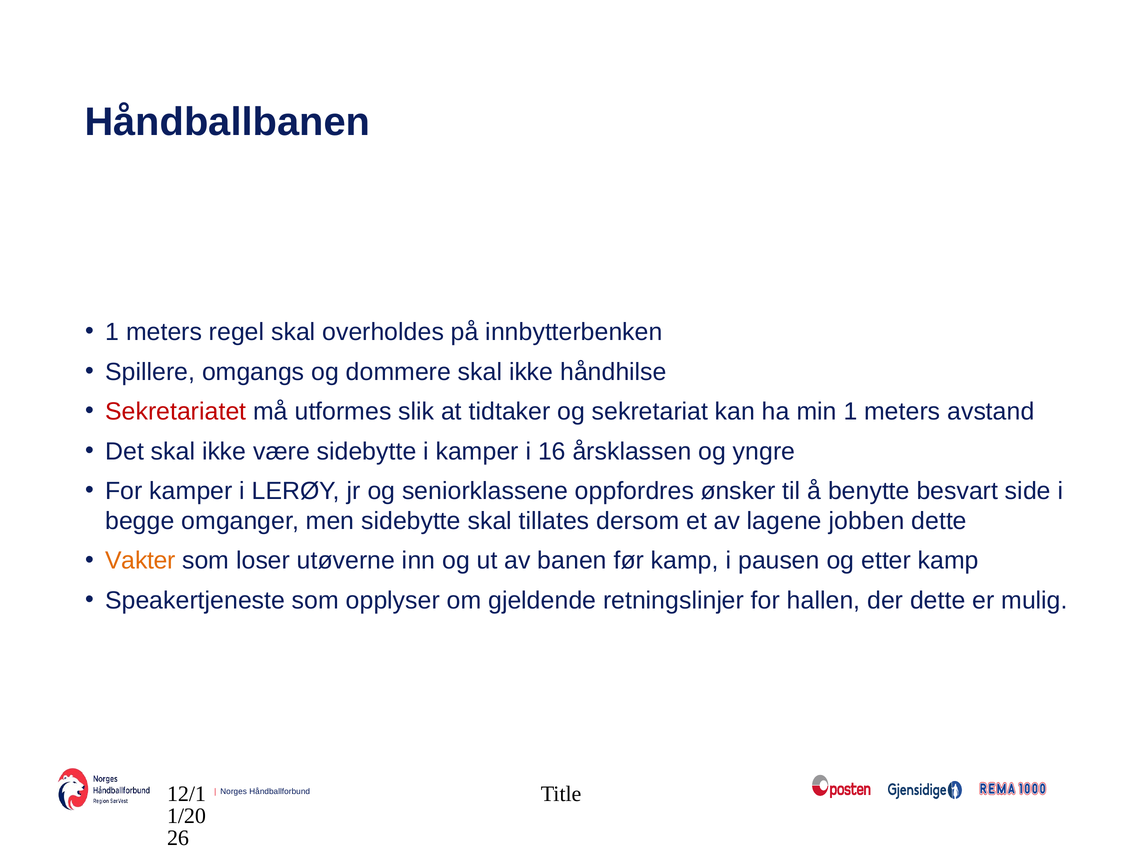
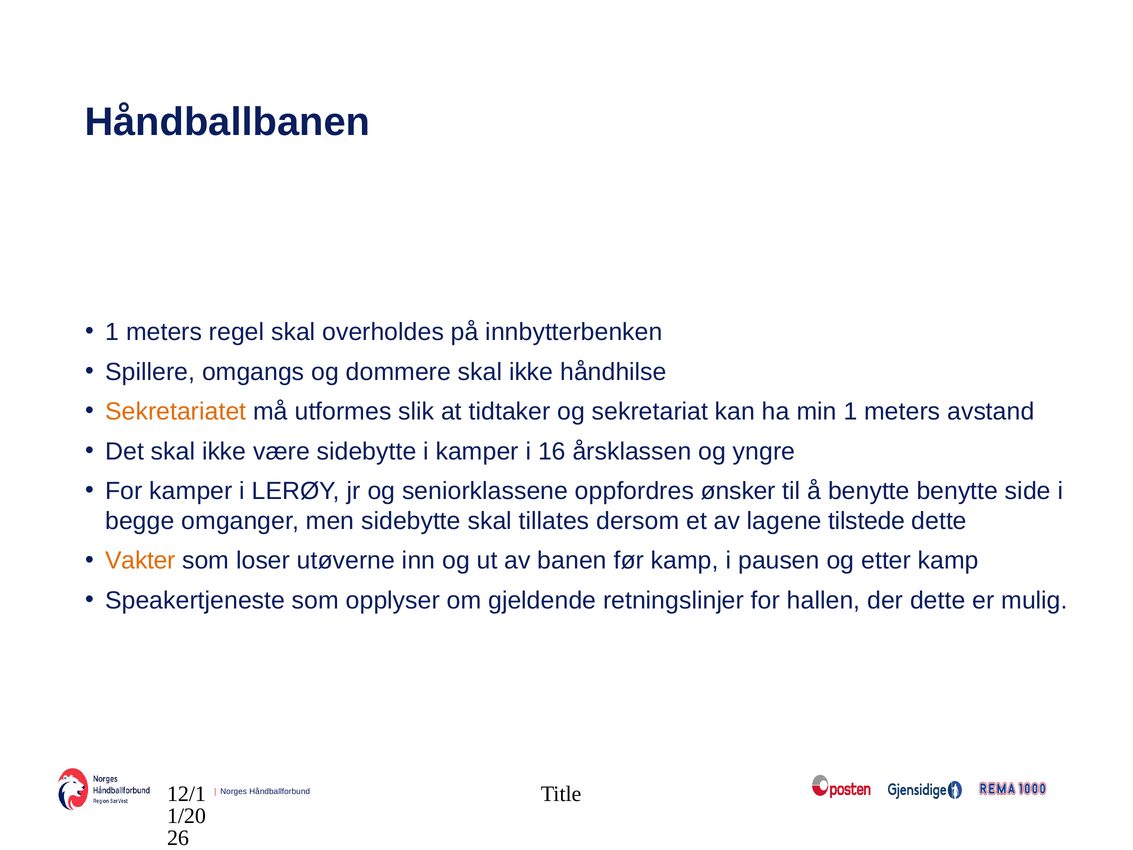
Sekretariatet colour: red -> orange (176, 412)
benytte besvart: besvart -> benytte (957, 491)
jobben: jobben -> tilstede (867, 521)
